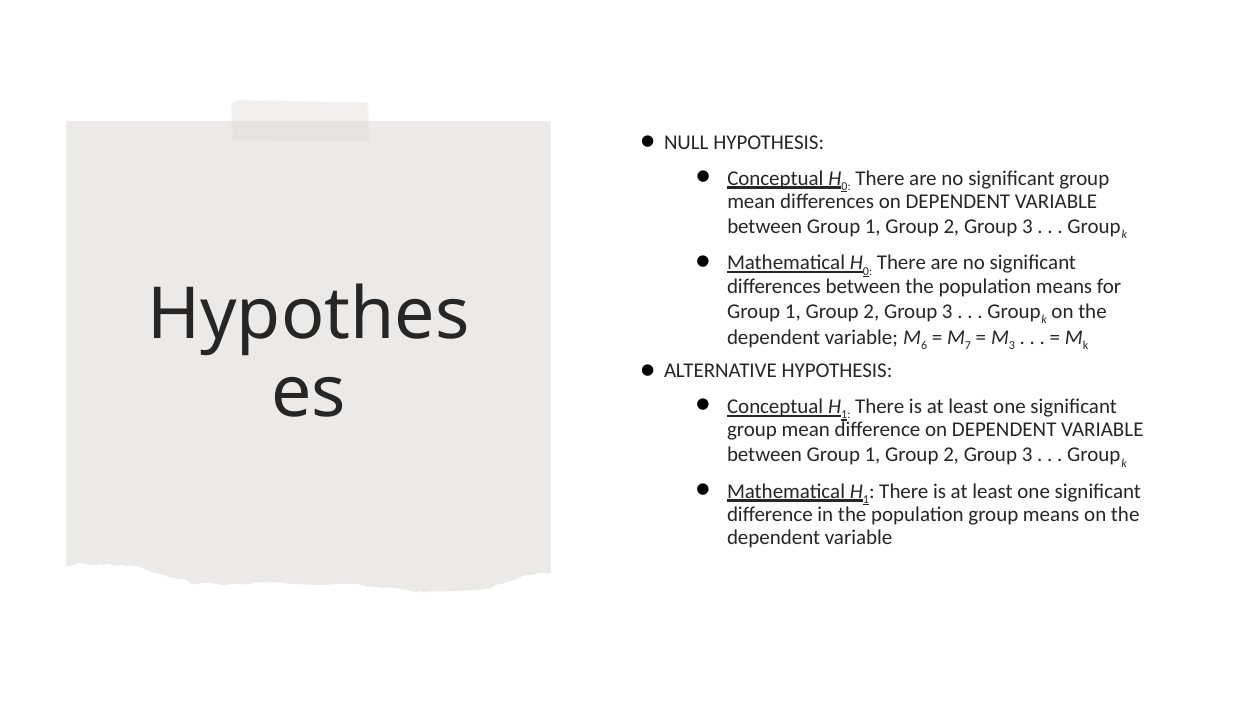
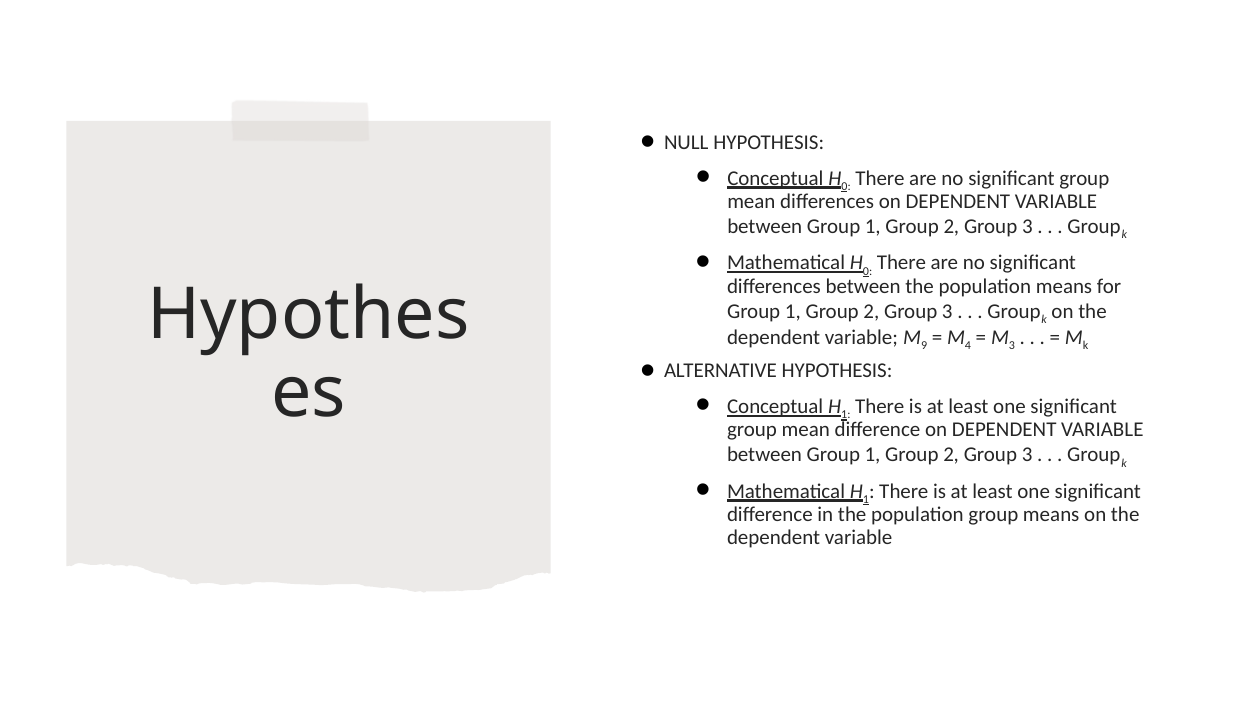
6: 6 -> 9 (924, 345)
7: 7 -> 4 (968, 345)
